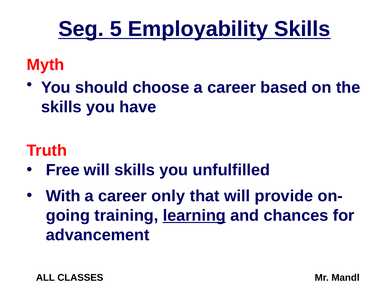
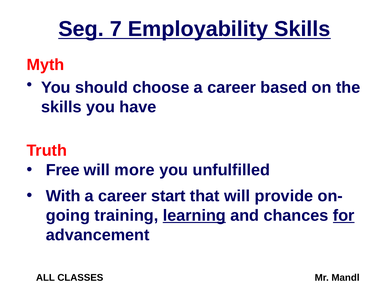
5: 5 -> 7 (116, 29)
will skills: skills -> more (135, 170)
only: only -> start (168, 196)
for underline: none -> present (344, 215)
